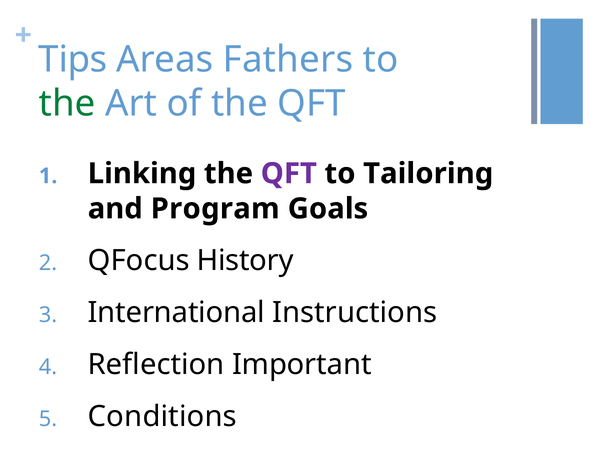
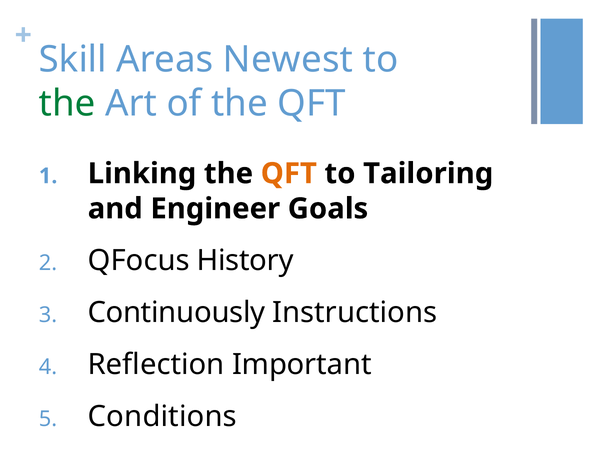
Tips: Tips -> Skill (73, 60)
Fathers: Fathers -> Newest (288, 60)
QFT colour: purple -> orange (289, 173)
Program: Program -> Engineer (215, 208)
International: International -> Continuously (176, 312)
